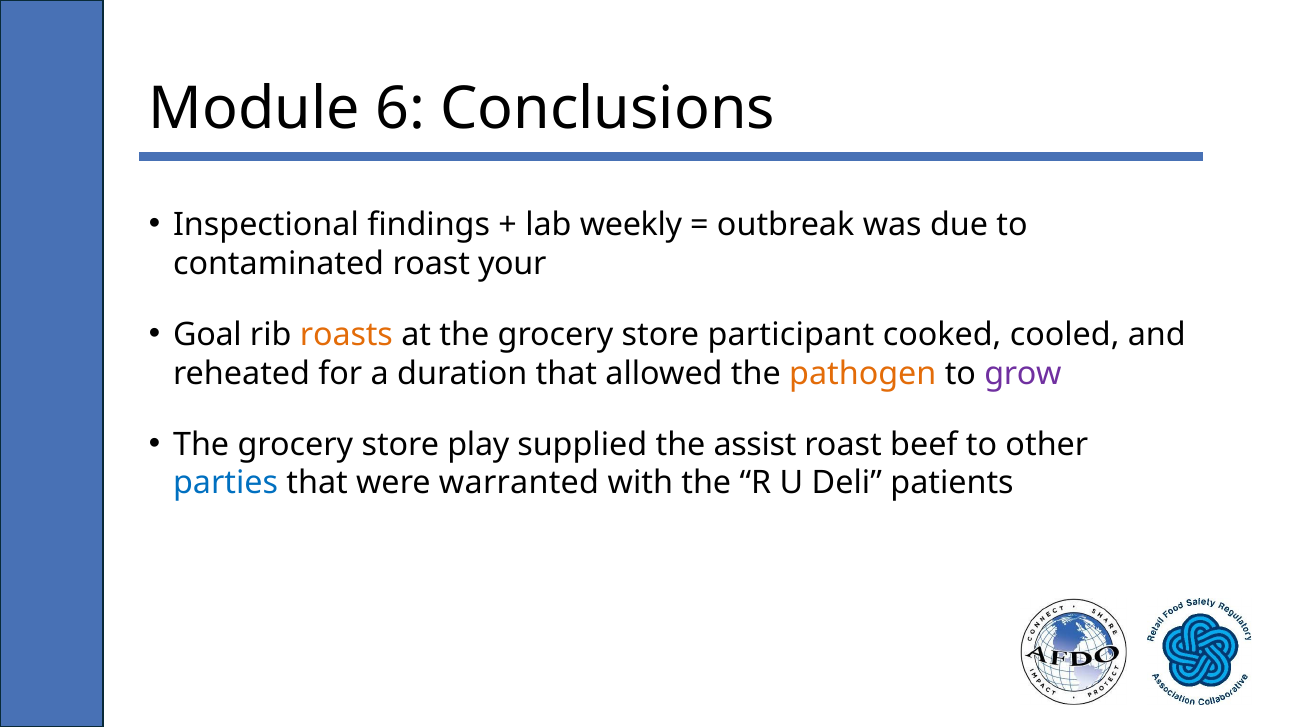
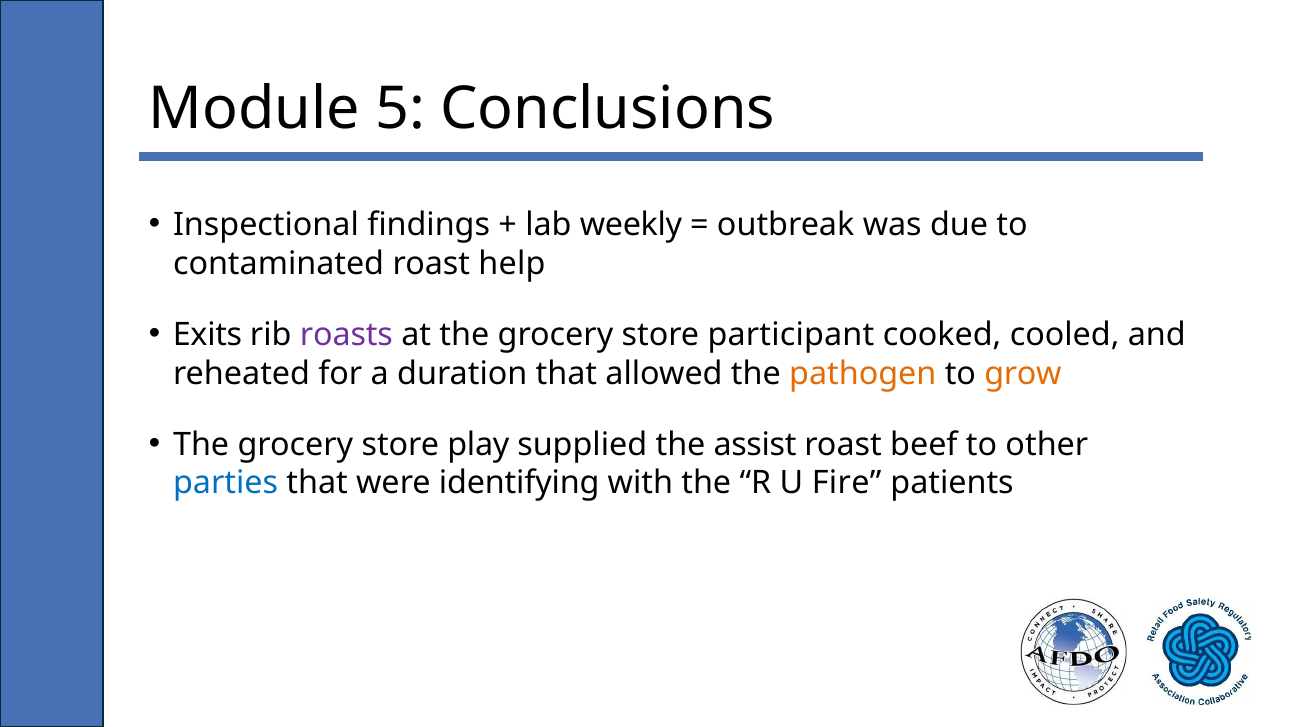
6: 6 -> 5 (400, 109)
your: your -> help (512, 263)
Goal: Goal -> Exits (207, 335)
roasts colour: orange -> purple (346, 335)
grow colour: purple -> orange (1023, 373)
warranted: warranted -> identifying (519, 483)
Deli: Deli -> Fire (847, 483)
